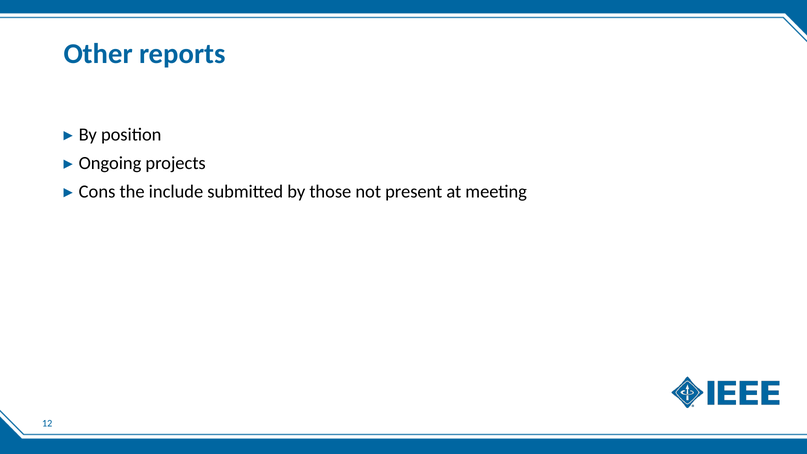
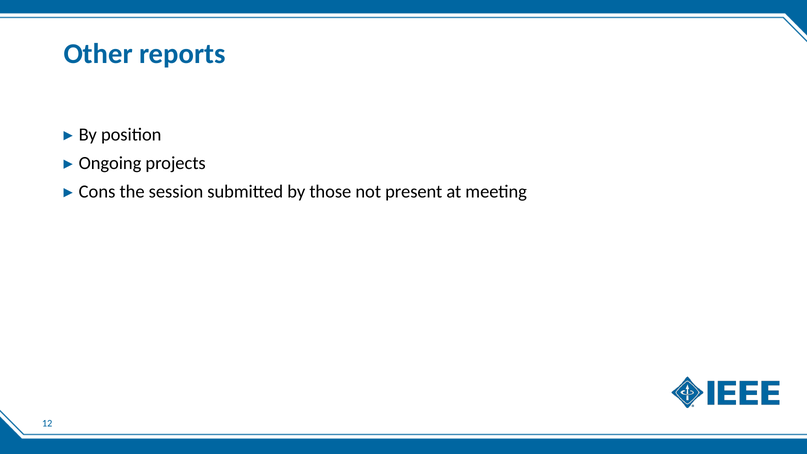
include: include -> session (176, 191)
